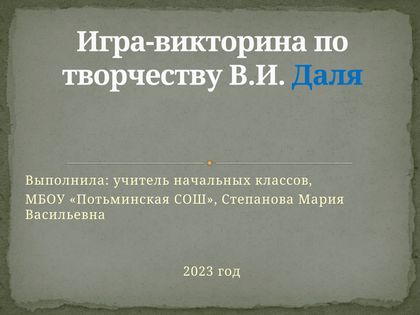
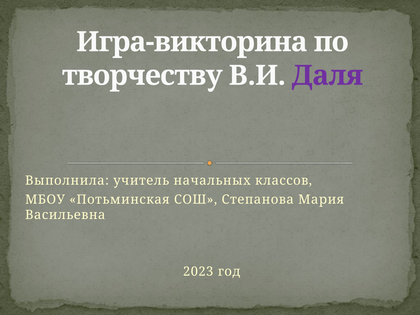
Даля colour: blue -> purple (327, 76)
